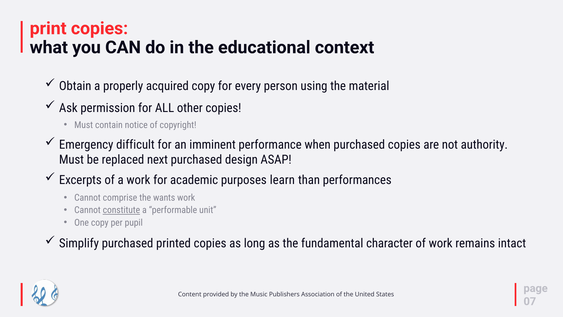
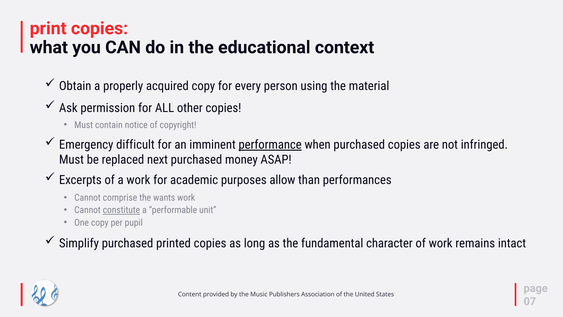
performance underline: none -> present (270, 145)
authority: authority -> infringed (484, 145)
design: design -> money (241, 160)
learn: learn -> allow (282, 180)
